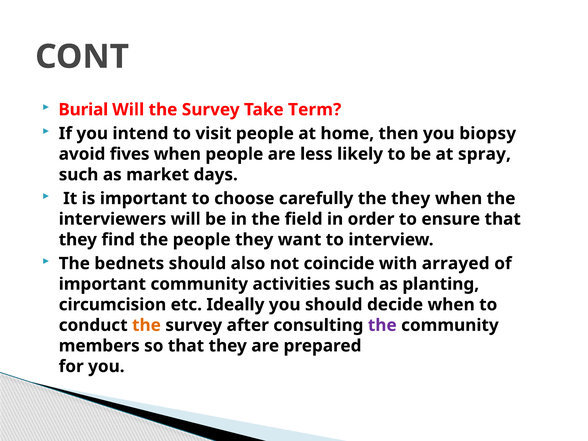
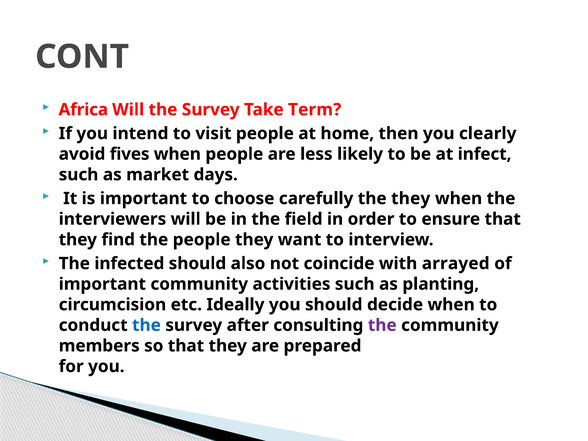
Burial: Burial -> Africa (83, 110)
biopsy: biopsy -> clearly (488, 133)
spray: spray -> infect (485, 154)
bednets: bednets -> infected (129, 263)
the colour: orange -> blue (146, 325)
